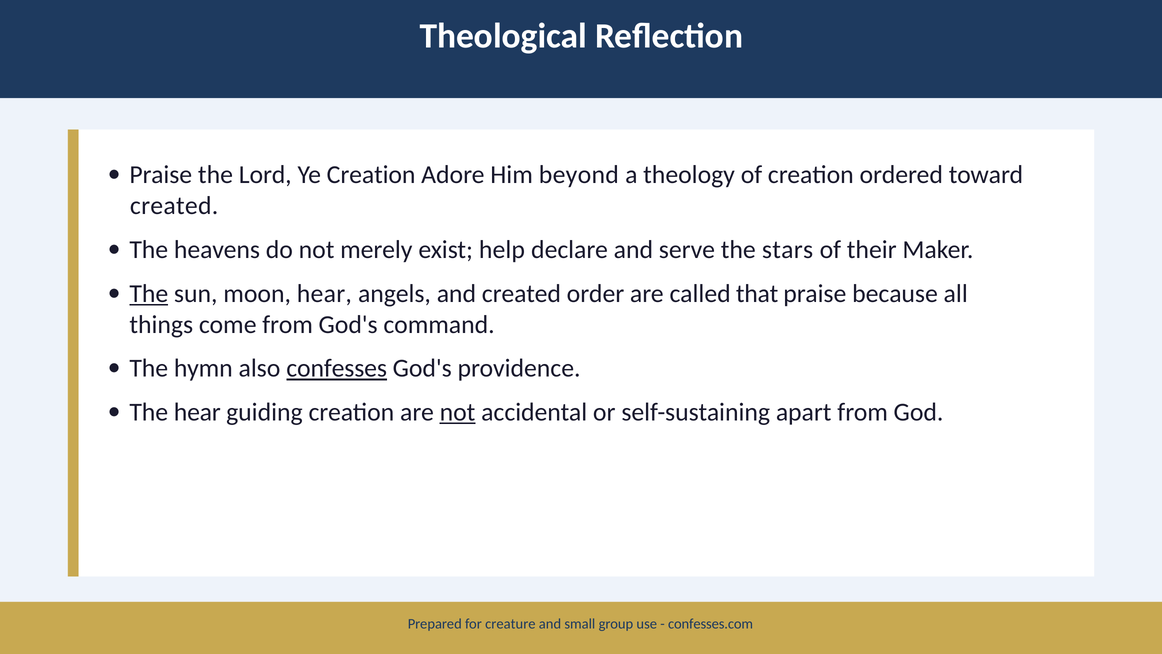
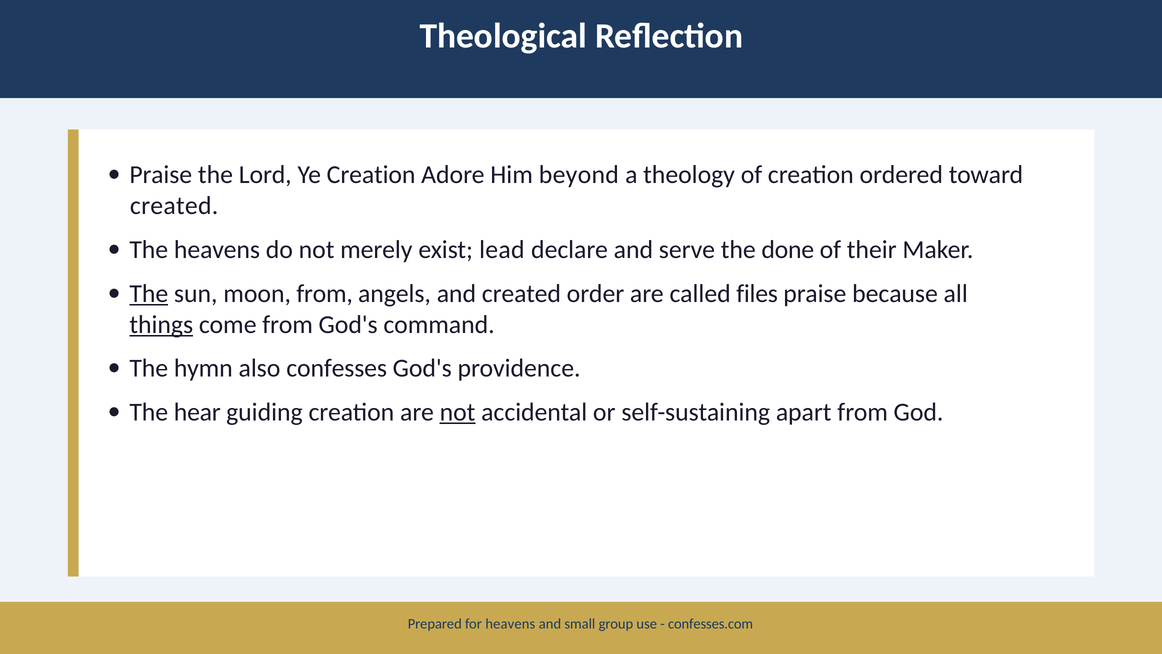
help: help -> lead (502, 250)
stars: stars -> done (788, 250)
moon hear: hear -> from (325, 293)
that: that -> files (757, 293)
things underline: none -> present (161, 324)
confesses underline: present -> none (337, 368)
for creature: creature -> heavens (510, 623)
